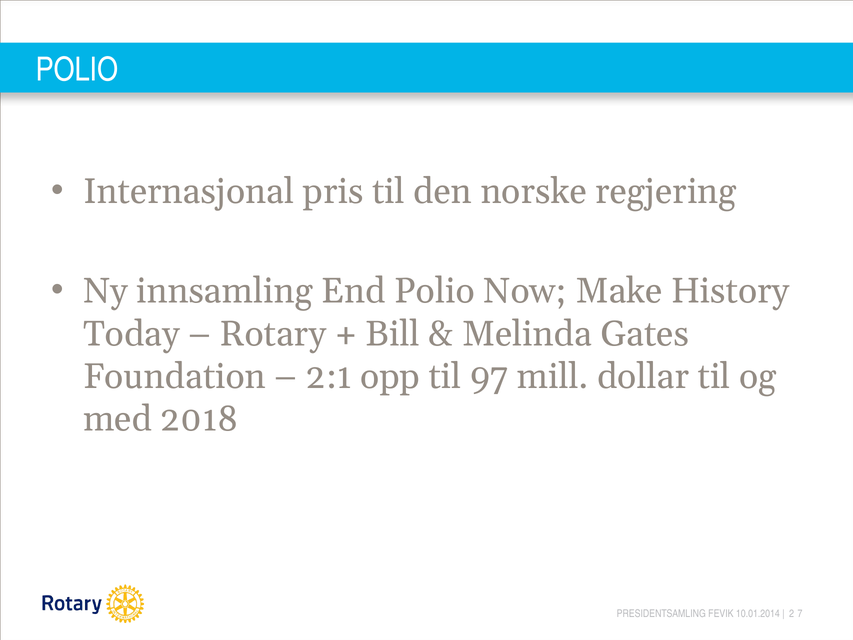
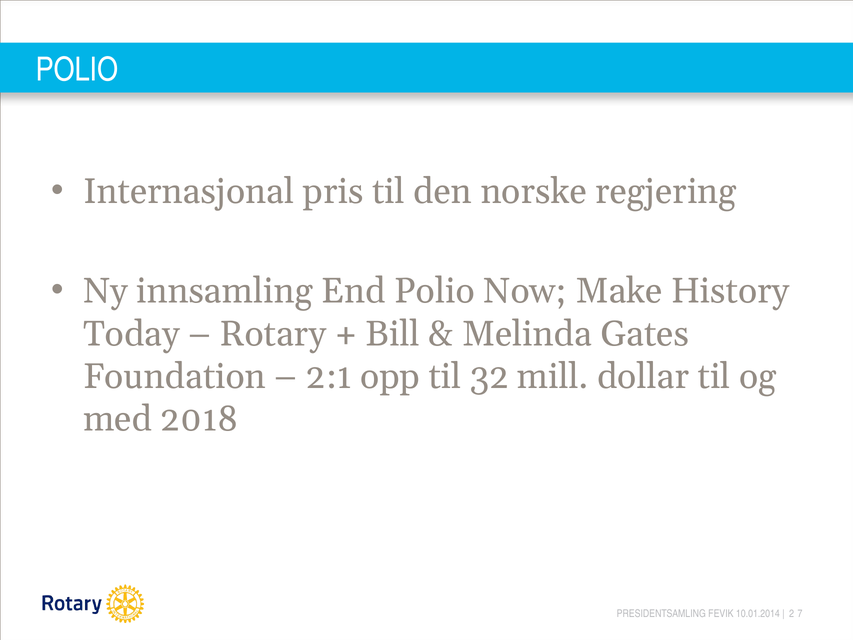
97: 97 -> 32 (489, 376)
